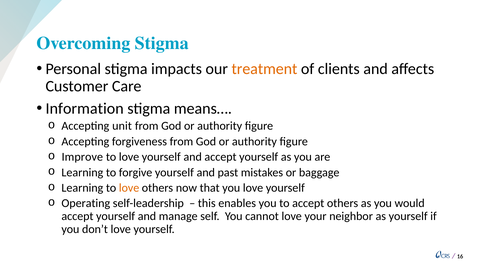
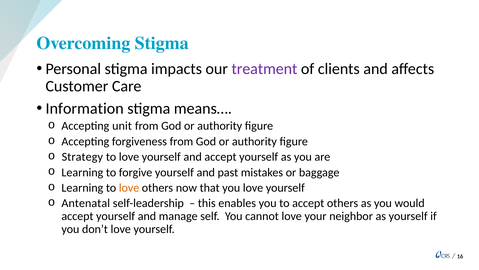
treatment colour: orange -> purple (264, 69)
Improve: Improve -> Strategy (82, 157)
Operating: Operating -> Antenatal (86, 203)
